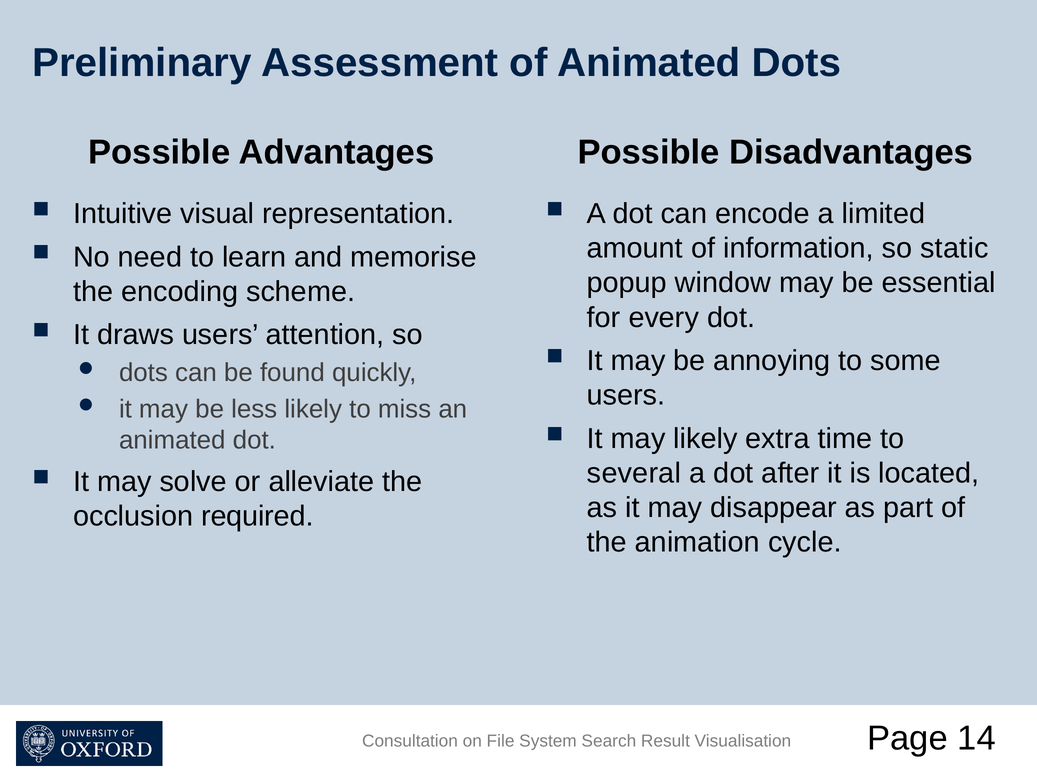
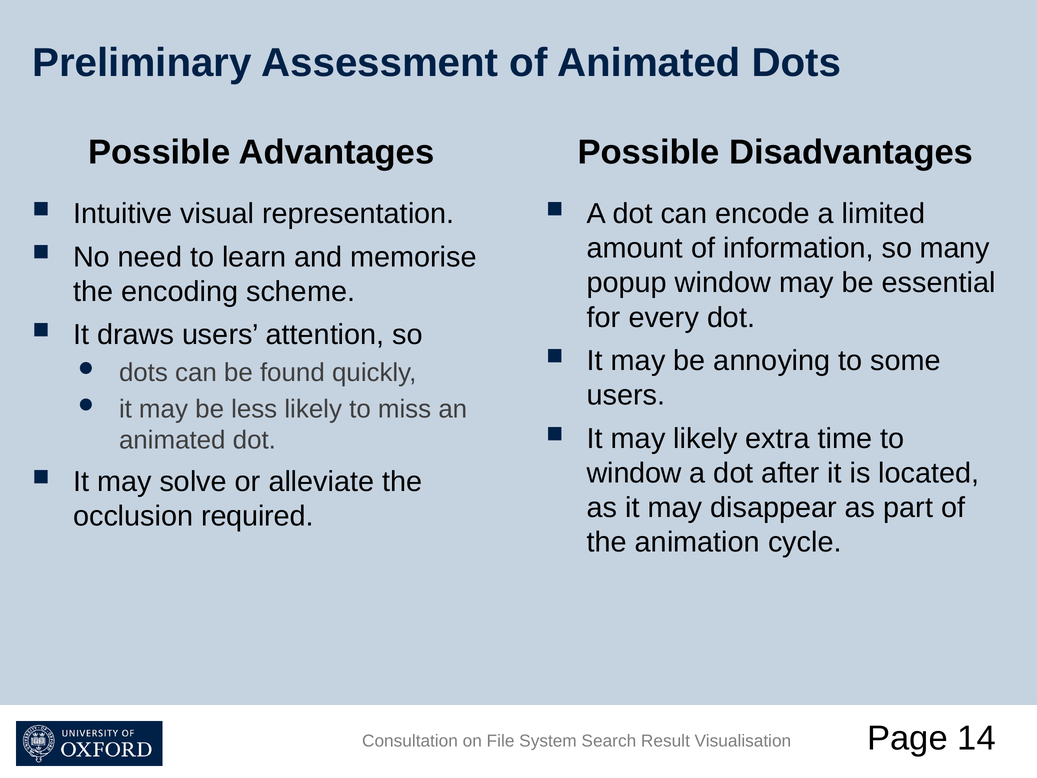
static: static -> many (955, 248)
several: several -> window (634, 473)
